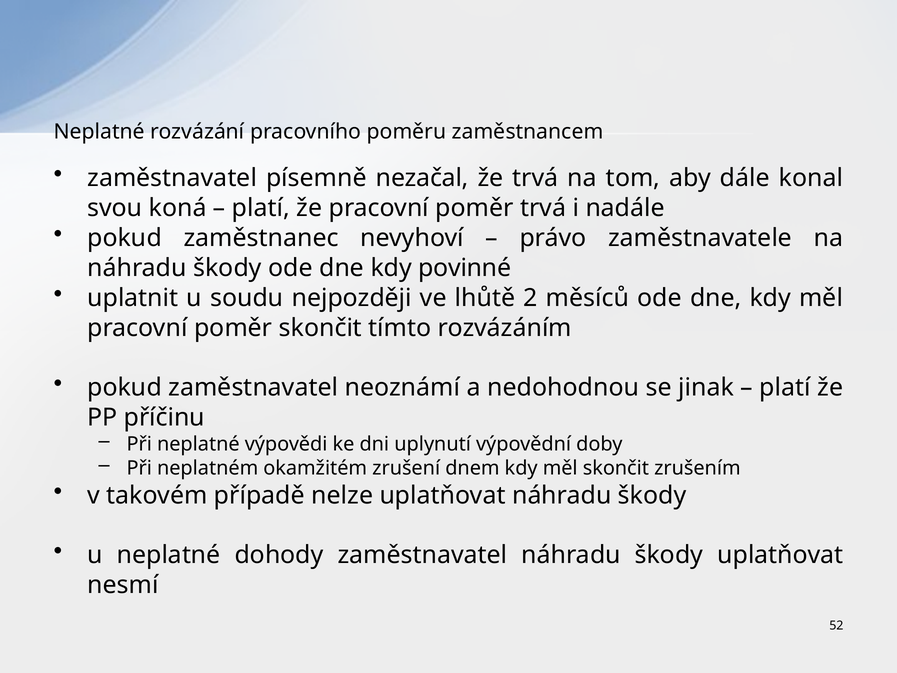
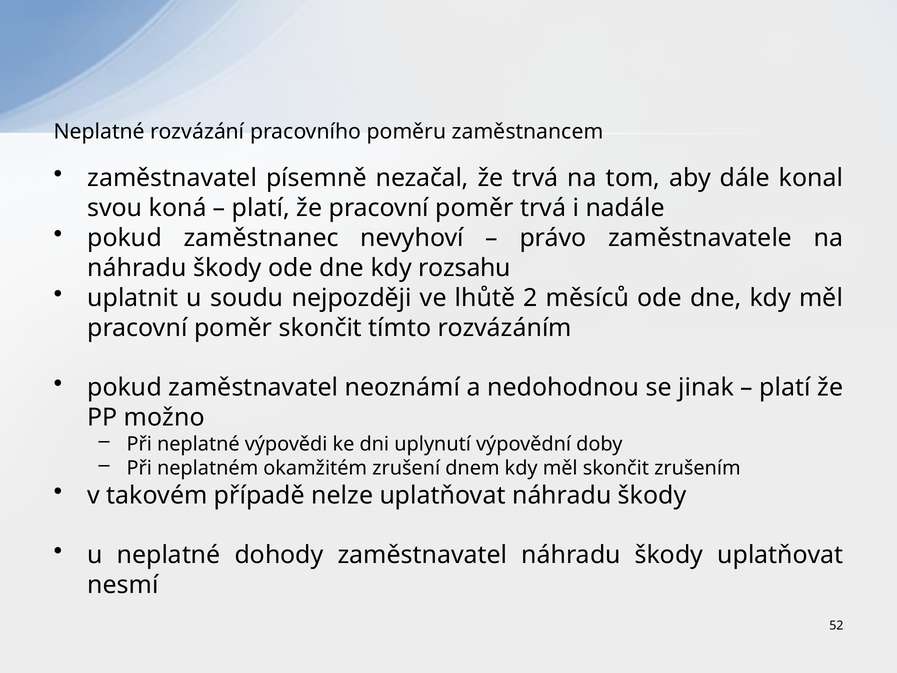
povinné: povinné -> rozsahu (465, 268)
příčinu: příčinu -> možno (164, 417)
